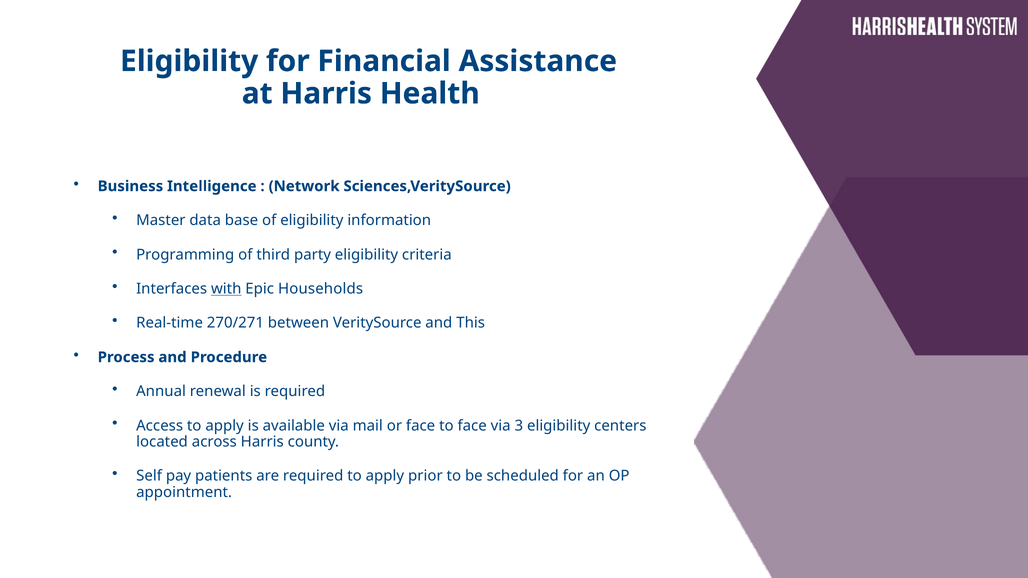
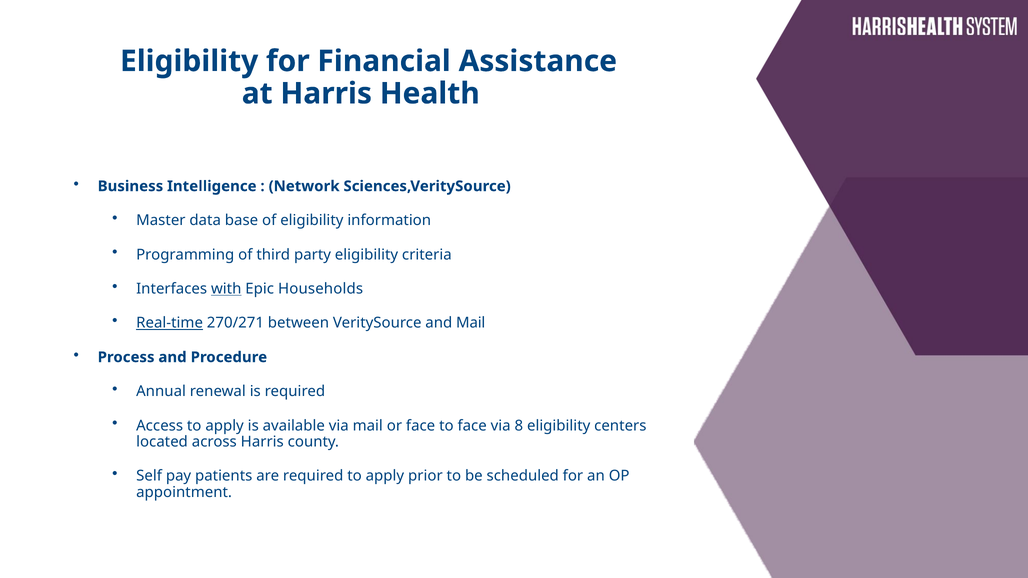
Real-time underline: none -> present (170, 323)
and This: This -> Mail (471, 323)
3: 3 -> 8 (519, 426)
